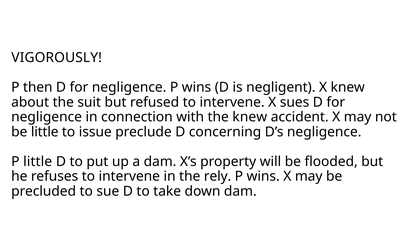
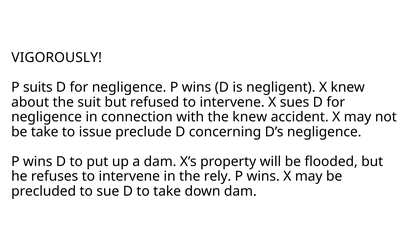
then: then -> suits (38, 87)
be little: little -> take (45, 132)
little: little -> wins (38, 161)
